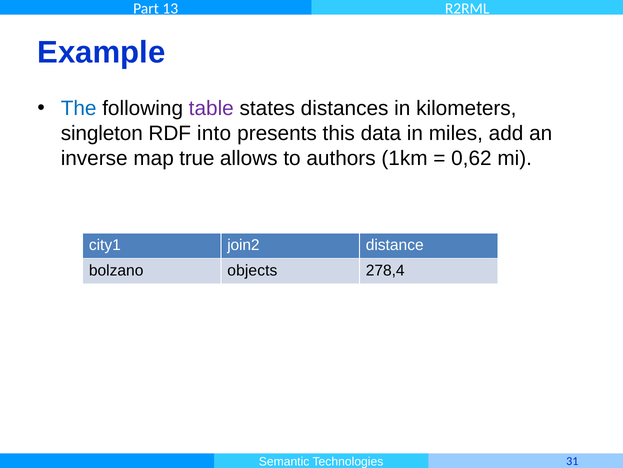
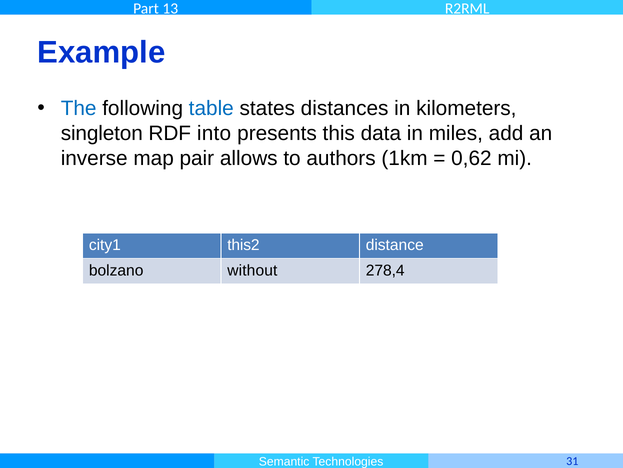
table colour: purple -> blue (211, 108)
true: true -> pair (197, 158)
join2: join2 -> this2 (243, 245)
objects: objects -> without (252, 270)
